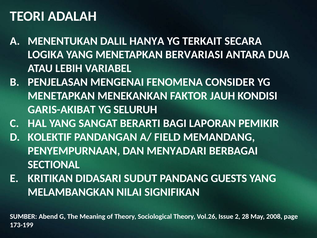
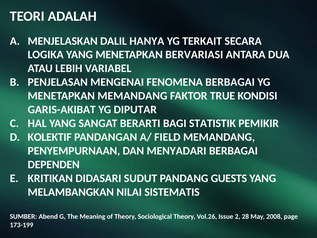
MENENTUKAN: MENENTUKAN -> MENJELASKAN (63, 41)
FENOMENA CONSIDER: CONSIDER -> BERBAGAI (230, 82)
MENETAPKAN MENEKANKAN: MENEKANKAN -> MEMANDANG (132, 96)
JAUH: JAUH -> TRUE (222, 96)
SELURUH: SELURUH -> DIPUTAR (135, 110)
LAPORAN: LAPORAN -> STATISTIK (212, 123)
SECTIONAL: SECTIONAL -> DEPENDEN (54, 164)
SIGNIFIKAN: SIGNIFIKAN -> SISTEMATIS (172, 192)
